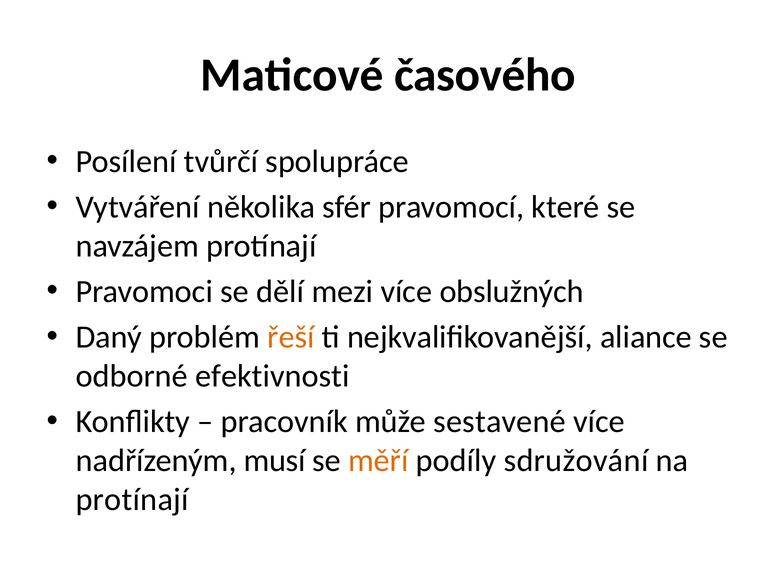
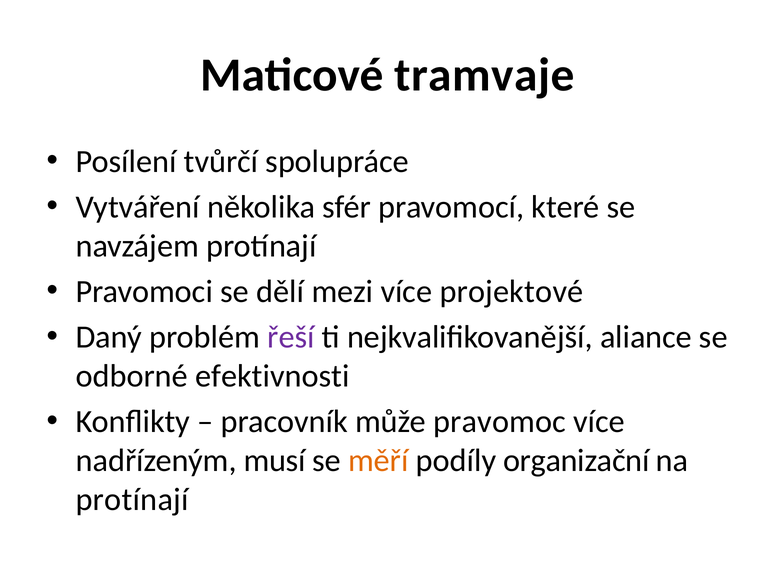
časového: časového -> tramvaje (484, 75)
obslužných: obslužných -> projektové (511, 292)
řeší colour: orange -> purple (291, 337)
sestavené: sestavené -> pravomoc (500, 422)
sdružování: sdružování -> organizační (576, 461)
